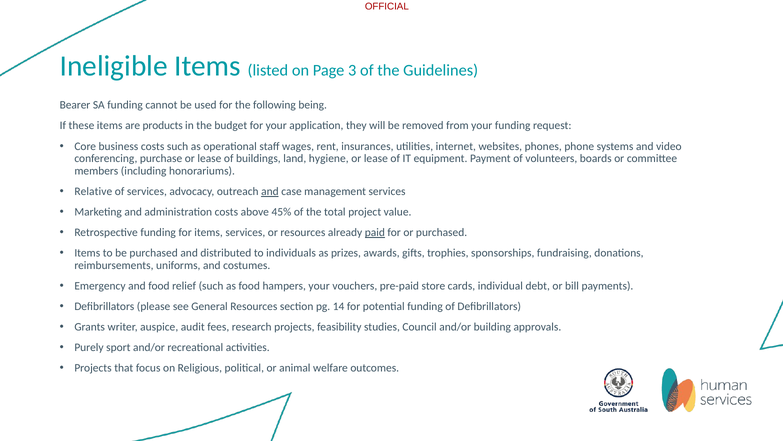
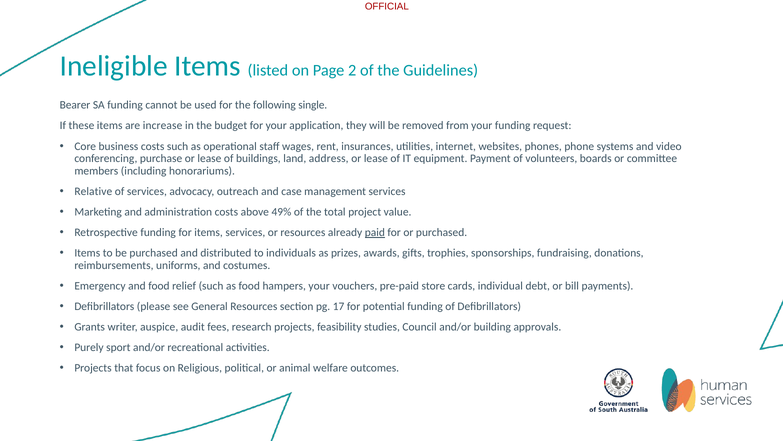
3: 3 -> 2 (352, 70)
being: being -> single (313, 105)
products: products -> increase (163, 126)
hygiene: hygiene -> address (329, 158)
and underline: present -> none (270, 191)
45%: 45% -> 49% (281, 212)
14: 14 -> 17 (339, 306)
